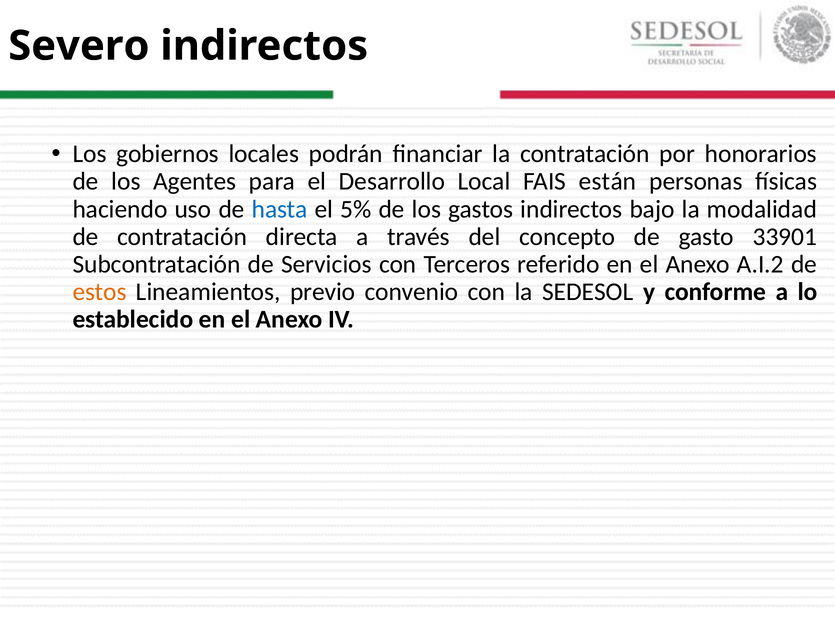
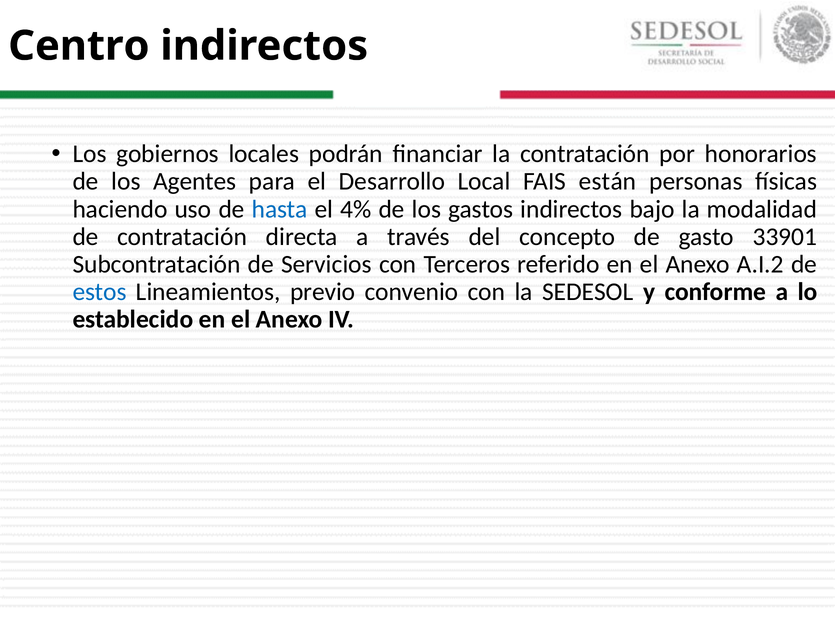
Severo: Severo -> Centro (79, 46)
5%: 5% -> 4% (356, 209)
estos colour: orange -> blue (100, 292)
